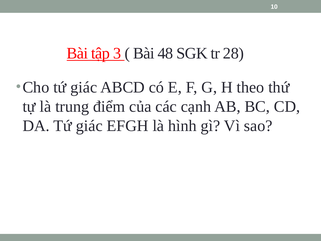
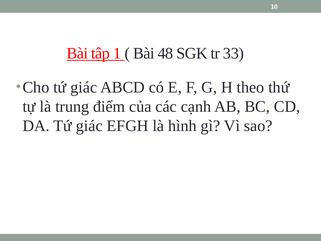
3: 3 -> 1 (117, 53)
28: 28 -> 33 (233, 53)
